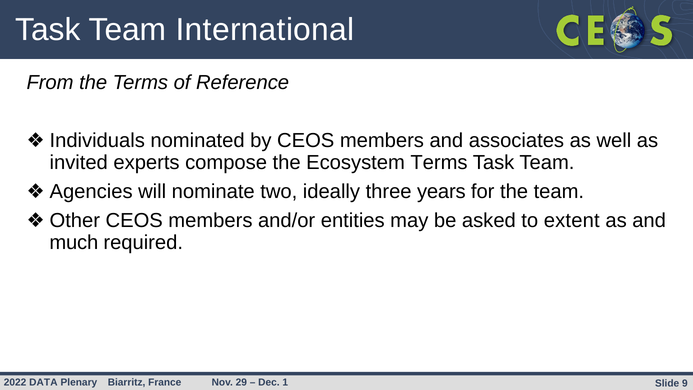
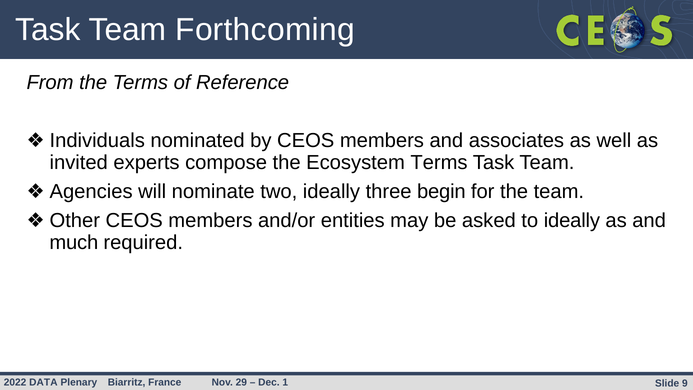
International: International -> Forthcoming (265, 30)
years: years -> begin (441, 191)
to extent: extent -> ideally (572, 220)
